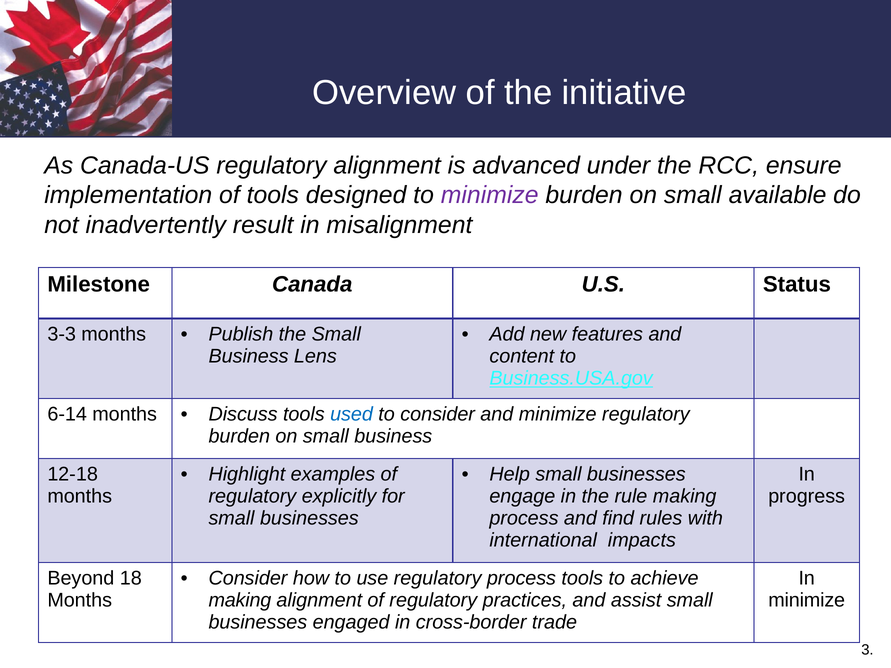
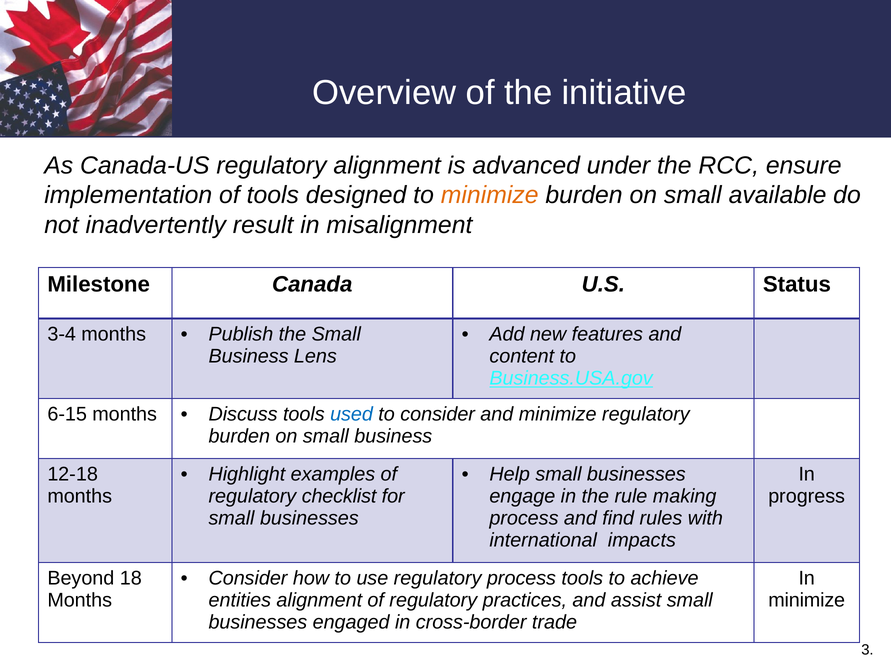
minimize colour: purple -> orange (490, 195)
3-3: 3-3 -> 3-4 (62, 334)
6-14: 6-14 -> 6-15 (67, 414)
explicitly: explicitly -> checklist (339, 496)
making: making -> entities (240, 600)
